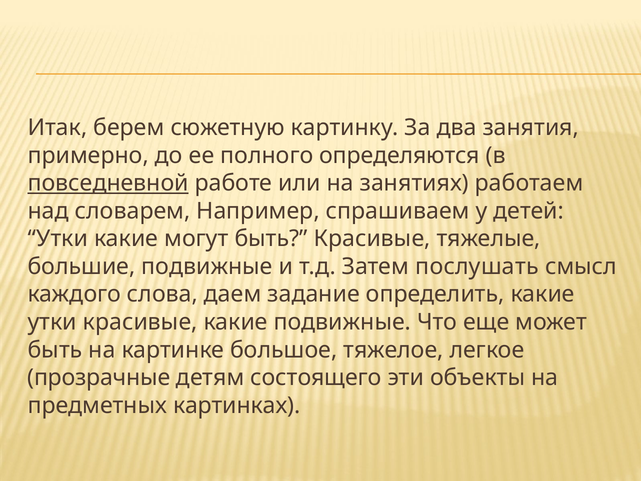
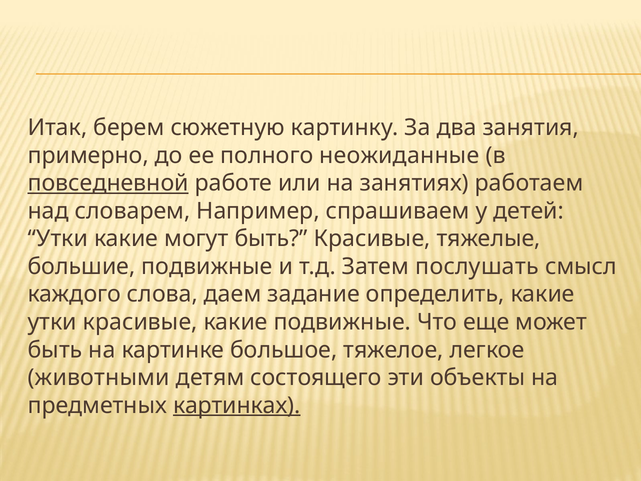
определяются: определяются -> неожиданные (399, 155)
прозрачные: прозрачные -> животными (99, 377)
картинках underline: none -> present (237, 405)
